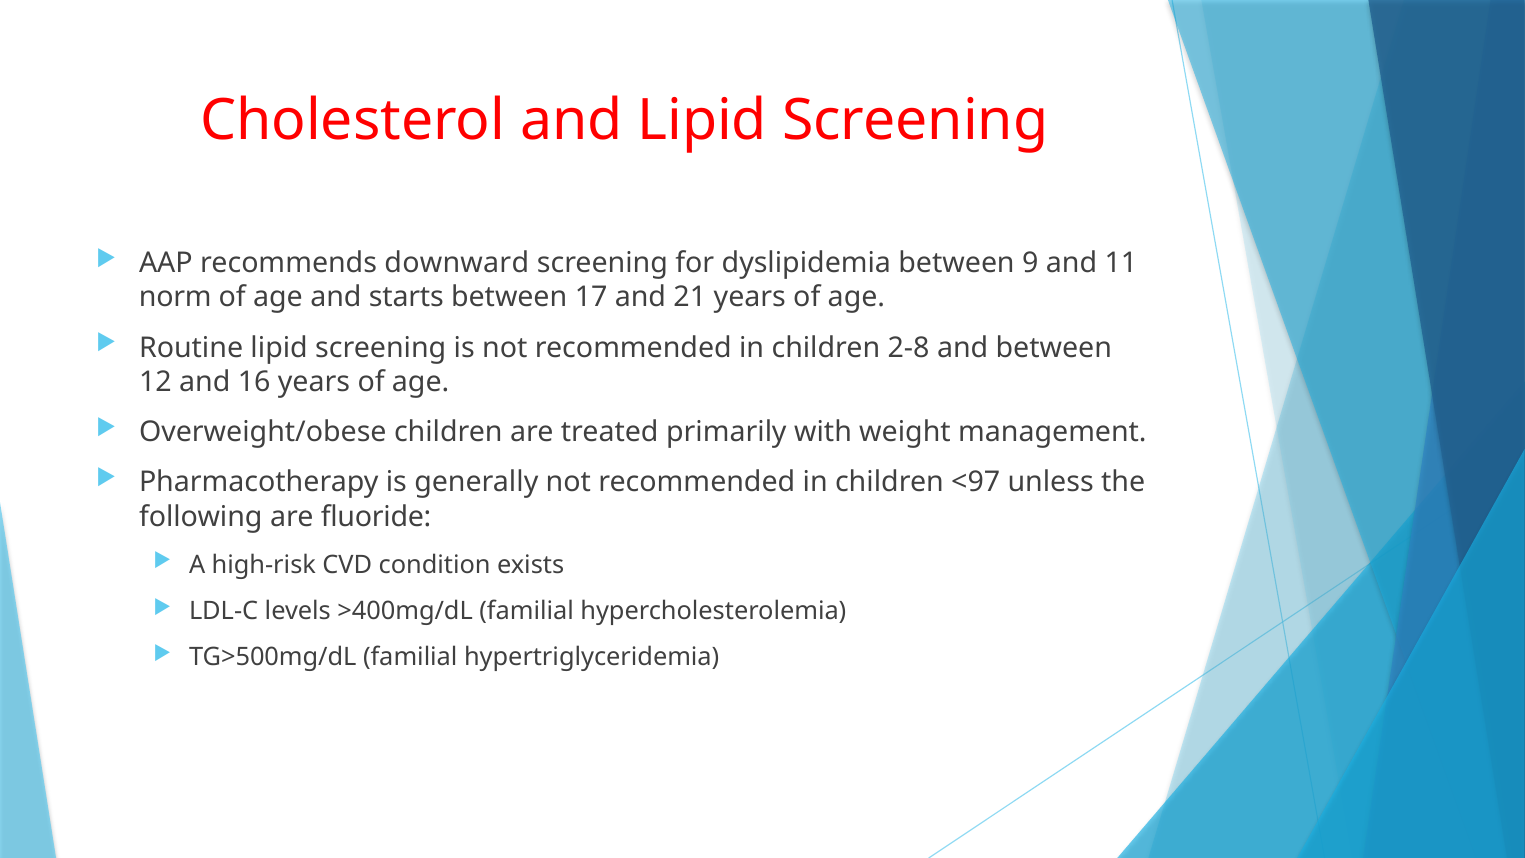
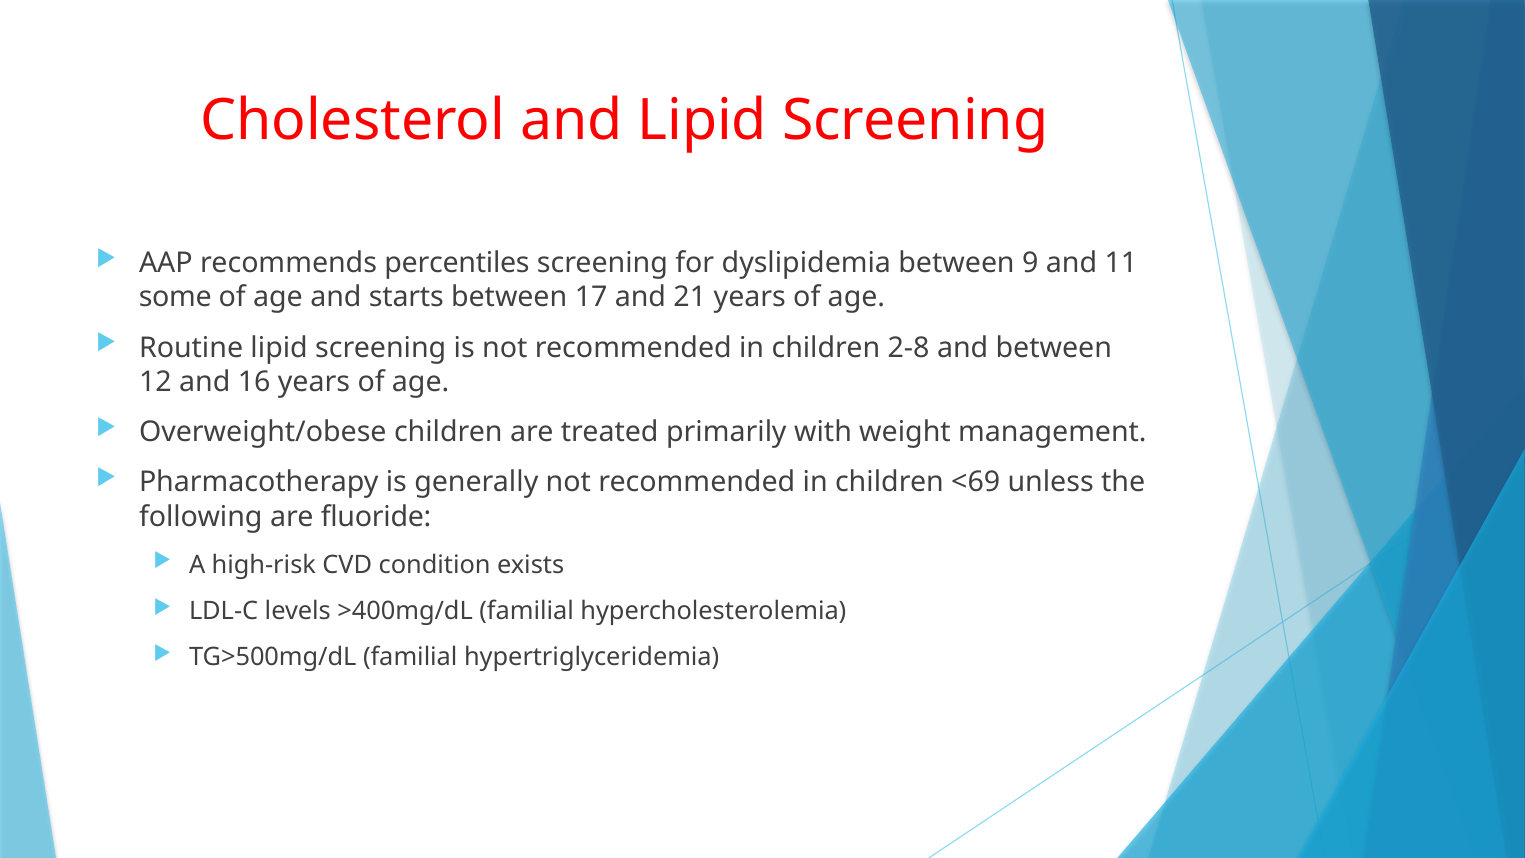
downward: downward -> percentiles (457, 263)
norm: norm -> some (175, 297)
<97: <97 -> <69 (976, 482)
